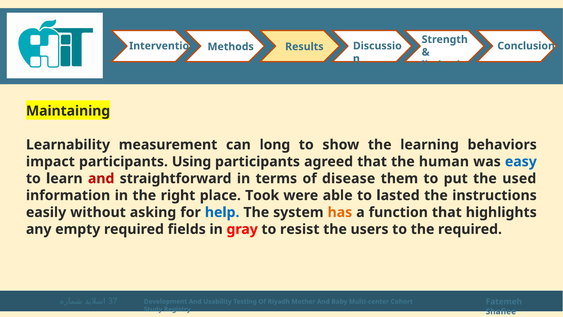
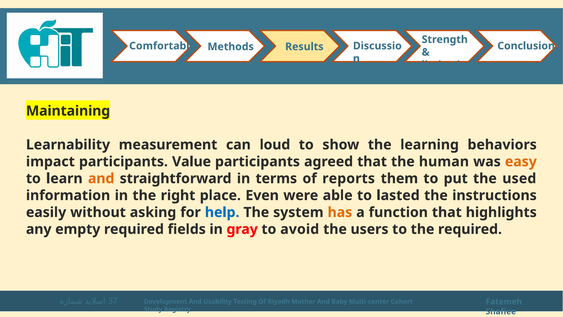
Intervention: Intervention -> Comfortable (163, 46)
long: long -> loud (275, 145)
Using: Using -> Value (192, 161)
easy colour: blue -> orange (521, 161)
and colour: red -> orange (101, 178)
disease: disease -> reports (349, 178)
Took: Took -> Even (262, 195)
resist: resist -> avoid (300, 229)
